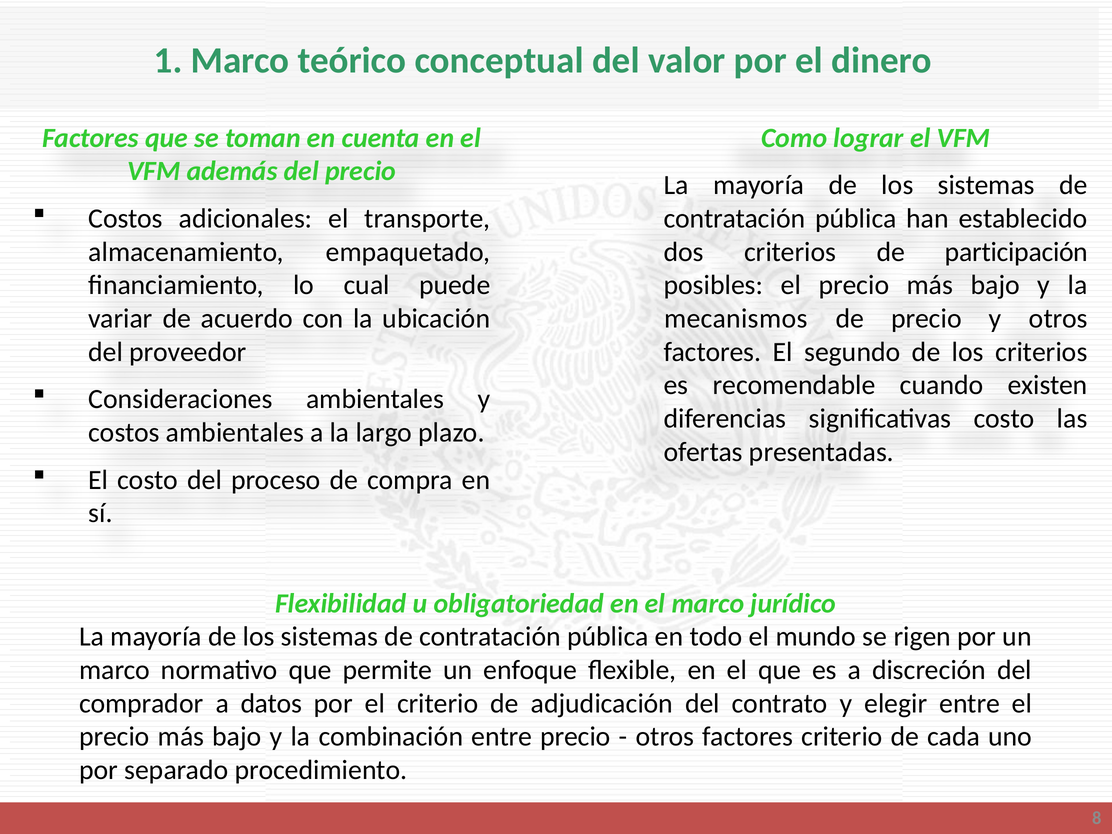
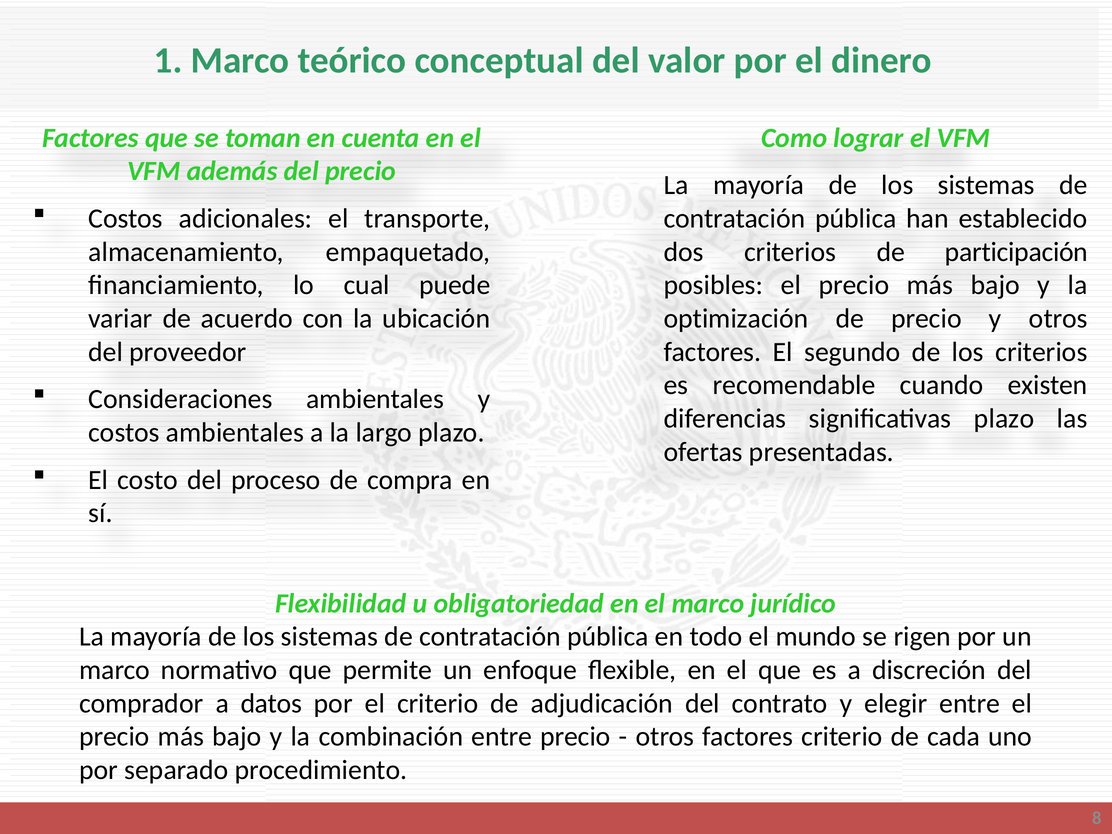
mecanismos: mecanismos -> optimización (736, 319)
significativas costo: costo -> plazo (1004, 419)
